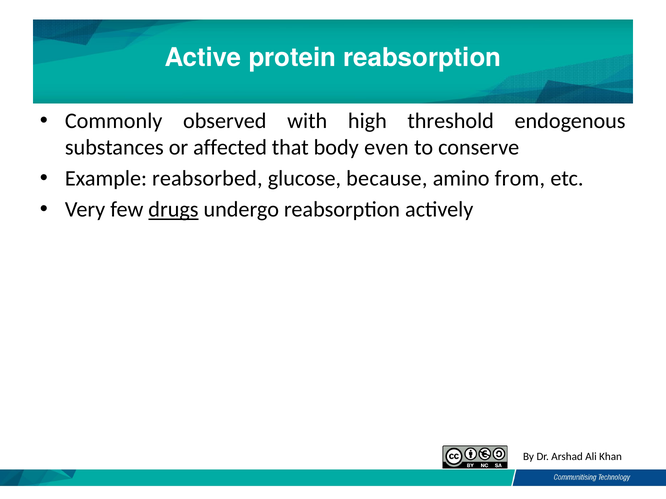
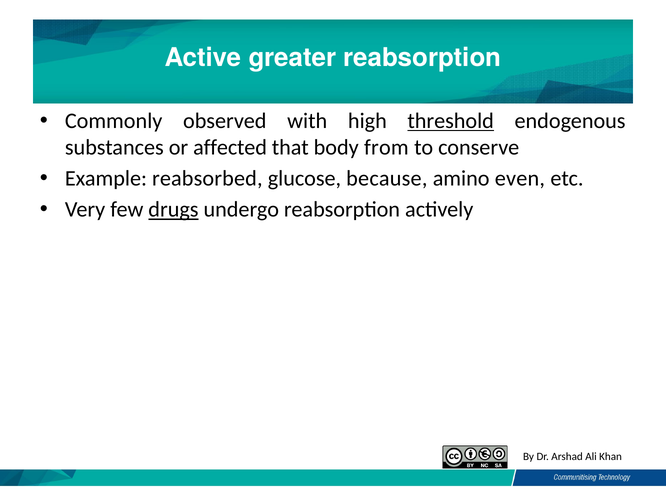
protein: protein -> greater (292, 58)
threshold underline: none -> present (451, 121)
even: even -> from (386, 148)
from: from -> even (520, 179)
